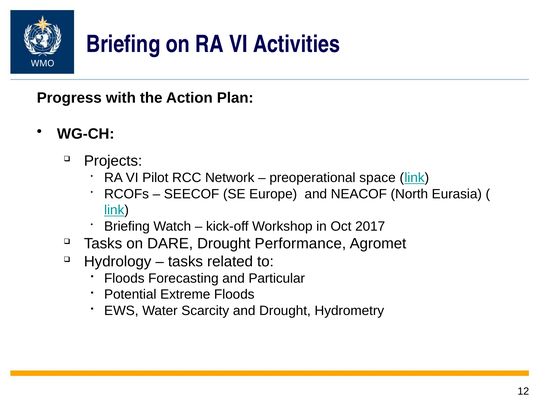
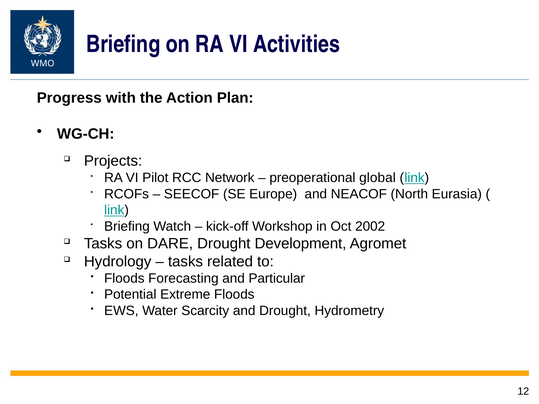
space: space -> global (377, 178)
2017: 2017 -> 2002 (370, 226)
Performance: Performance -> Development (300, 244)
